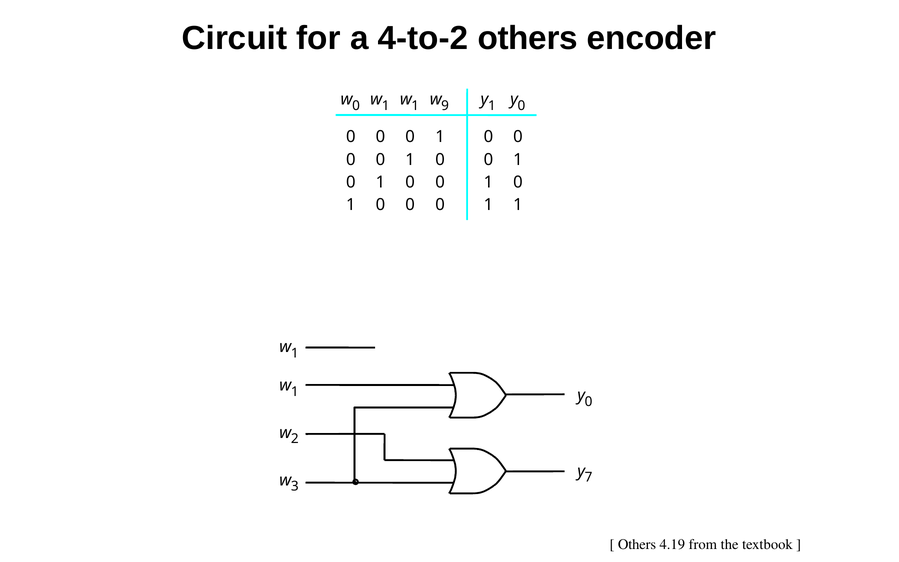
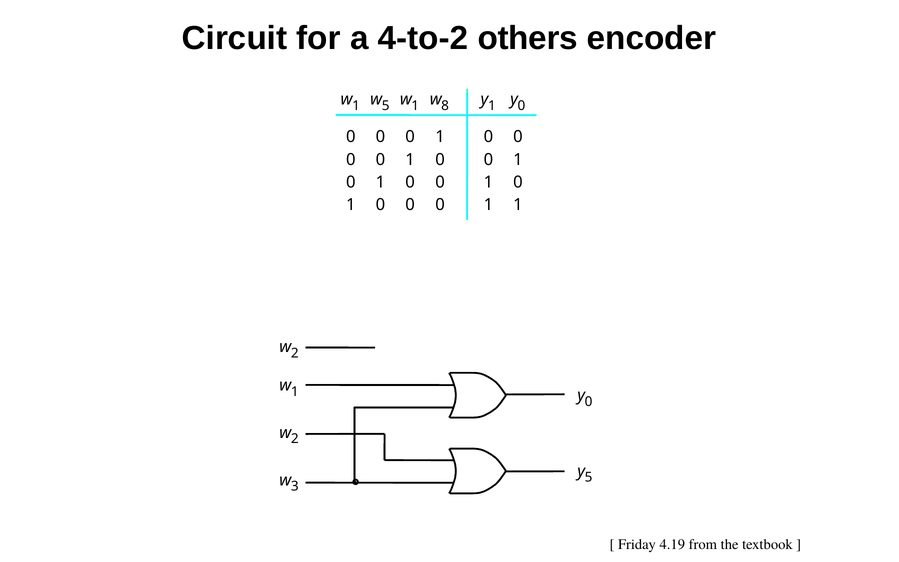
0: 0 -> 1 (356, 106)
1: 1 -> 5 (386, 106)
9: 9 -> 8 (445, 106)
1: 1 -> 2 (295, 353)
y 7: 7 -> 5 (589, 477)
Others: Others -> Friday (637, 544)
